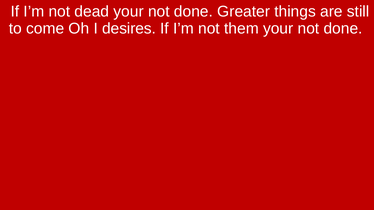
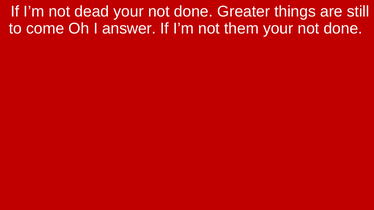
desires: desires -> answer (129, 28)
